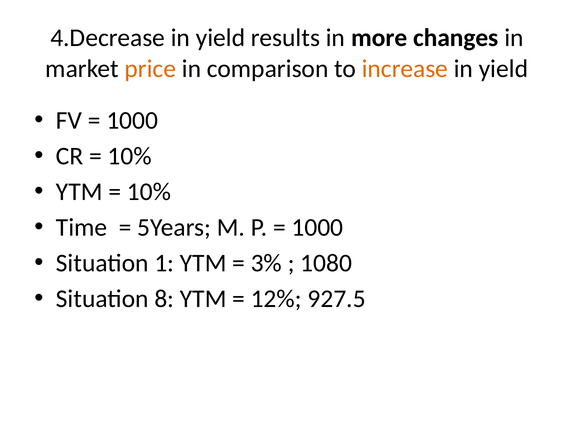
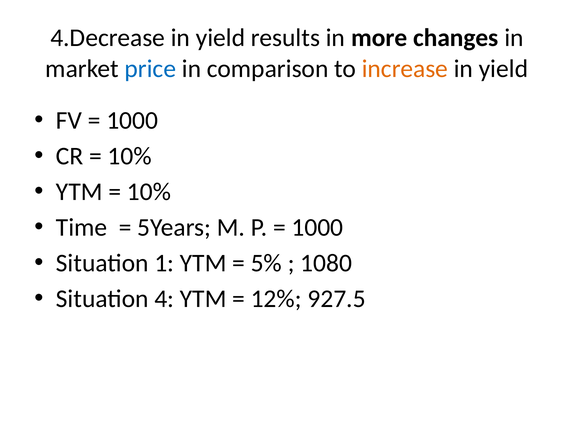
price colour: orange -> blue (150, 69)
3%: 3% -> 5% (266, 263)
8: 8 -> 4 (164, 299)
